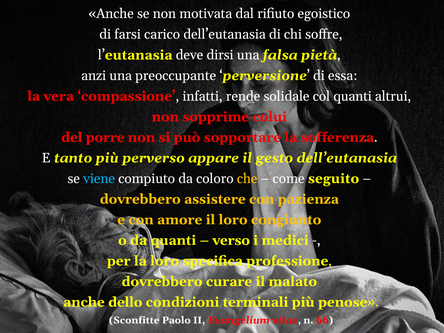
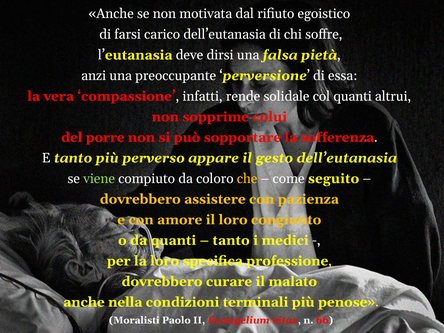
viene colour: light blue -> light green (99, 179)
verso: verso -> tanto (231, 240)
dello: dello -> nella (125, 302)
Sconfitte: Sconfitte -> Moralisti (134, 320)
